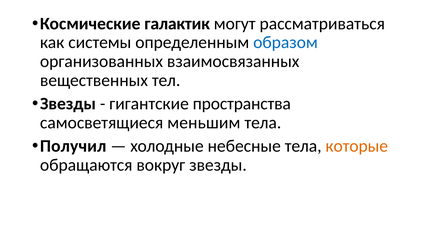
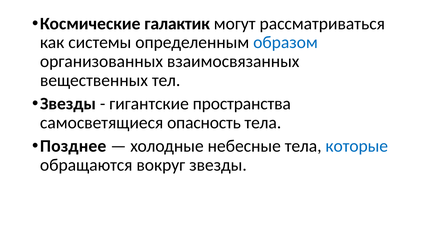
меньшим: меньшим -> опасность (204, 123)
Получил: Получил -> Позднее (73, 146)
которые colour: orange -> blue (357, 146)
